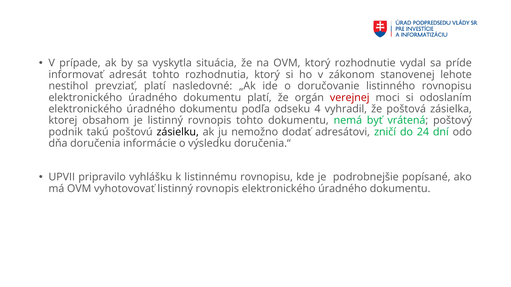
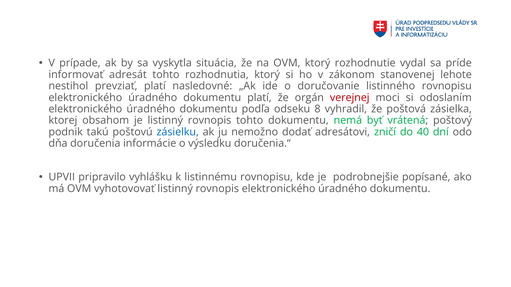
4: 4 -> 8 (317, 109)
zásielku colour: black -> blue (178, 132)
24: 24 -> 40 (423, 132)
